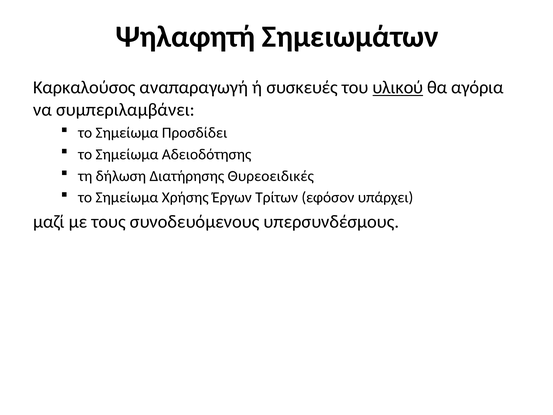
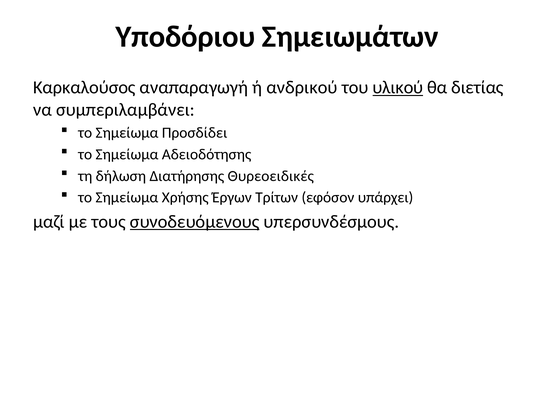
Ψηλαφητή: Ψηλαφητή -> Υποδόριου (185, 37)
συσκευές: συσκευές -> ανδρικού (302, 87)
αγόρια: αγόρια -> διετίας (477, 87)
συνοδευόμενους underline: none -> present (195, 222)
